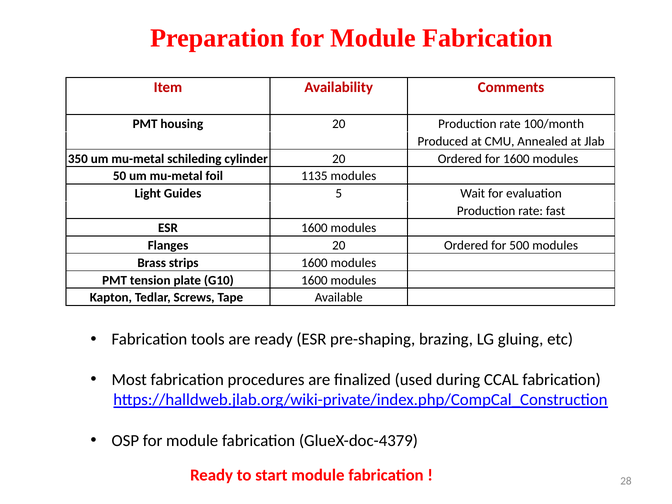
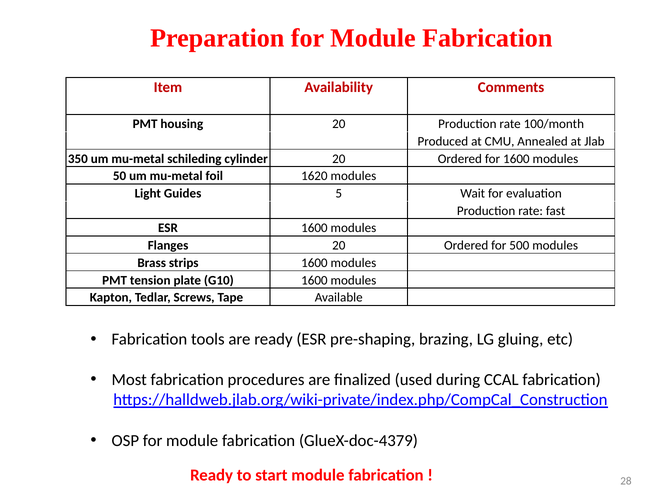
1135: 1135 -> 1620 (314, 176)
